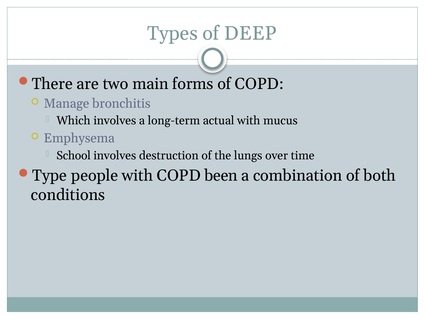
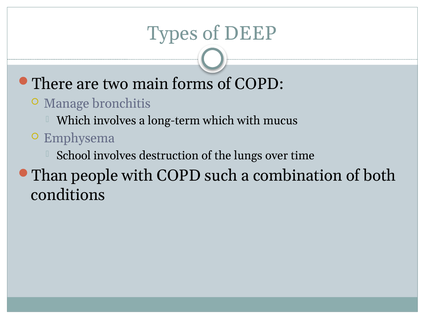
long-term actual: actual -> which (219, 121)
Type: Type -> Than (50, 175)
been: been -> such (221, 175)
